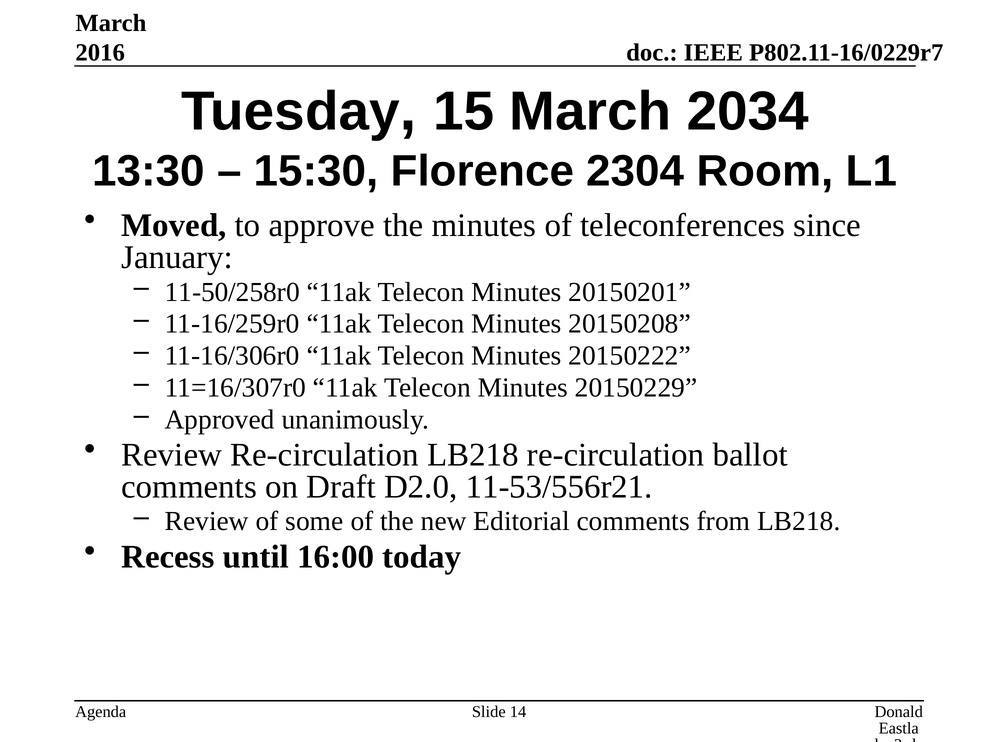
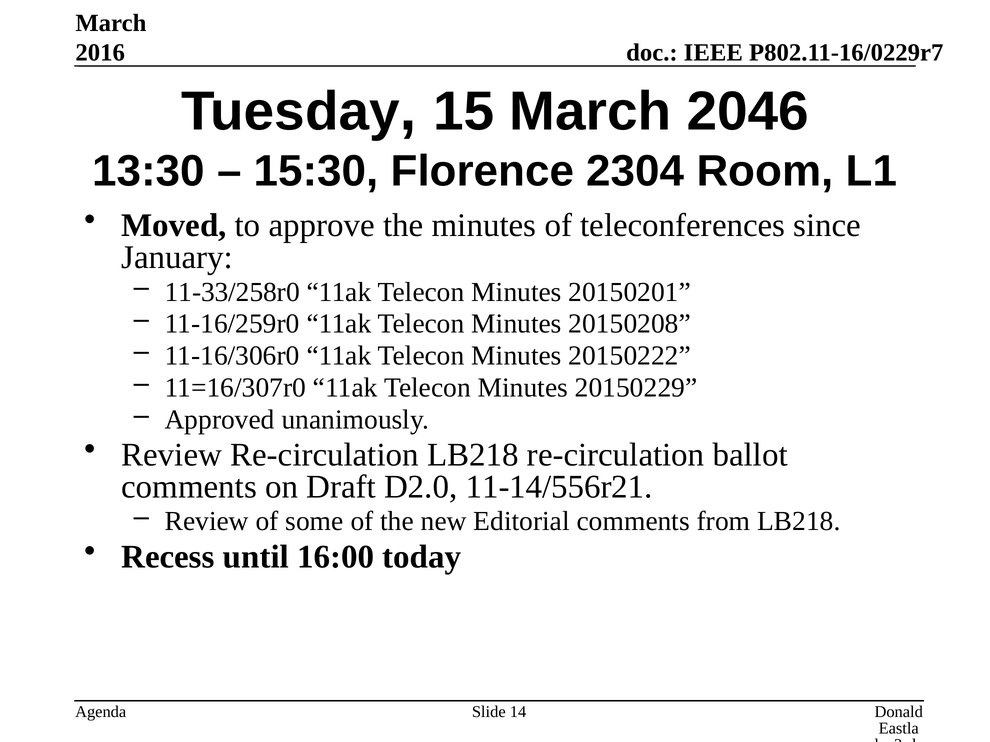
2034: 2034 -> 2046 (748, 112)
11-50/258r0: 11-50/258r0 -> 11-33/258r0 (232, 292)
11-53/556r21: 11-53/556r21 -> 11-14/556r21 (559, 487)
